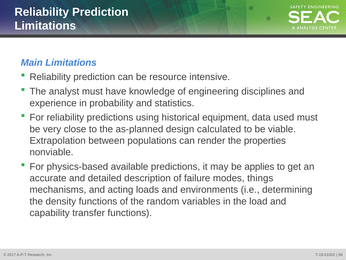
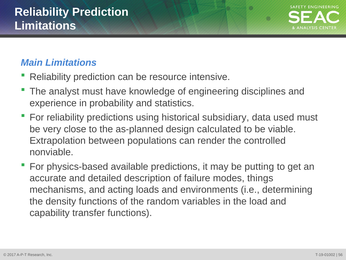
equipment: equipment -> subsidiary (226, 117)
properties: properties -> controlled (265, 140)
applies: applies -> putting (259, 166)
